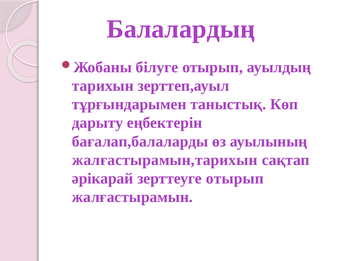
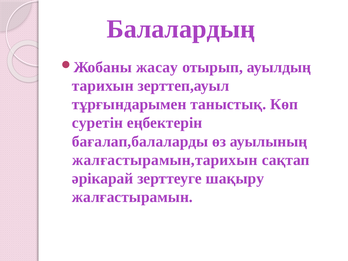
білуге: білуге -> жасау (157, 67)
дарыту: дарыту -> суретін (98, 123)
зерттеуге отырып: отырып -> шақыру (235, 179)
